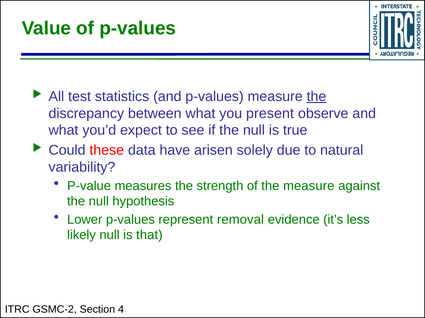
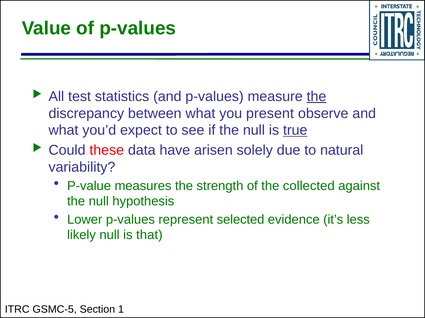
true underline: none -> present (295, 131)
the measure: measure -> collected (309, 186)
removal: removal -> selected (241, 220)
GSMC-2: GSMC-2 -> GSMC-5 (55, 310)
4: 4 -> 1 (121, 310)
